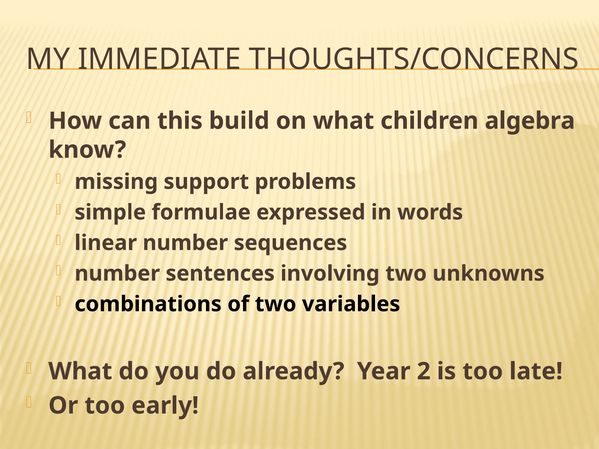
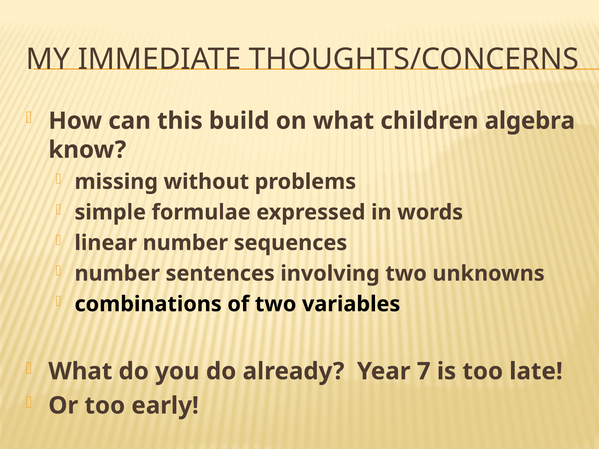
support: support -> without (206, 182)
2: 2 -> 7 (424, 372)
